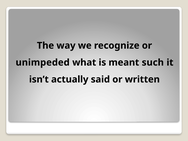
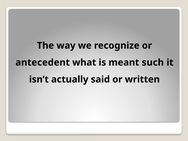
unimpeded: unimpeded -> antecedent (43, 62)
